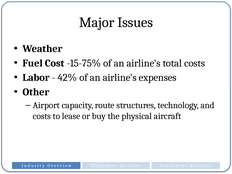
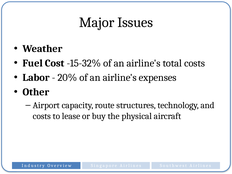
-15-75%: -15-75% -> -15-32% (84, 63)
42%: 42% -> 20% (67, 78)
